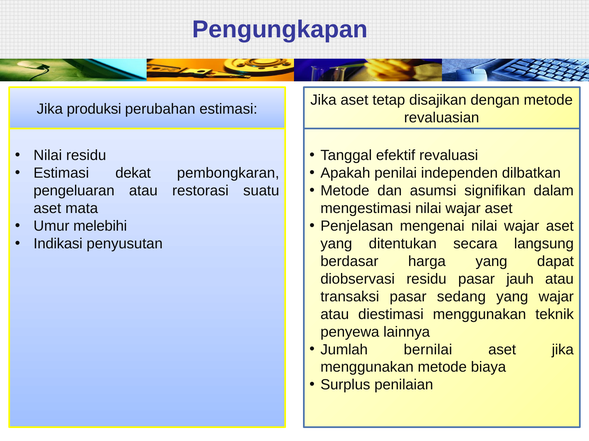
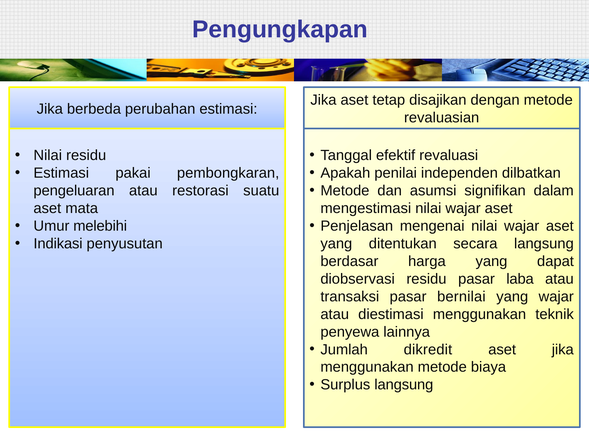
produksi: produksi -> berbeda (94, 109)
dekat: dekat -> pakai (133, 173)
jauh: jauh -> laba (520, 279)
sedang: sedang -> bernilai (461, 297)
bernilai: bernilai -> dikredit (428, 350)
Surplus penilaian: penilaian -> langsung (404, 385)
